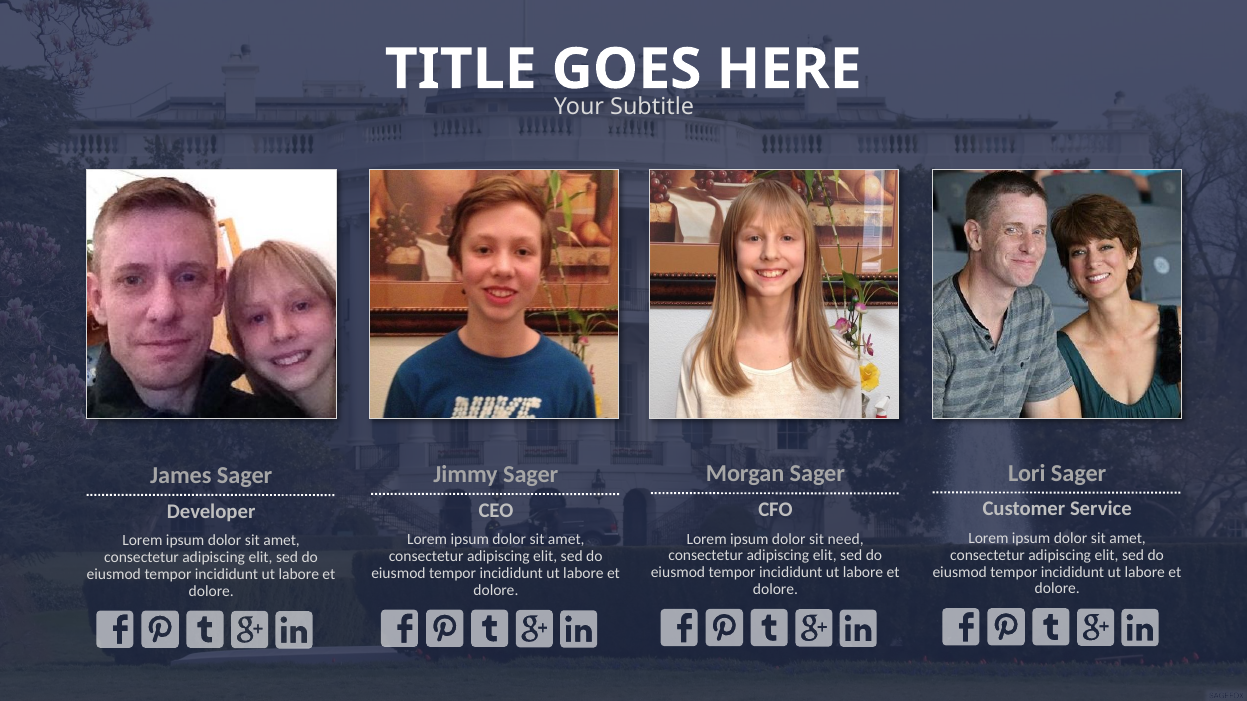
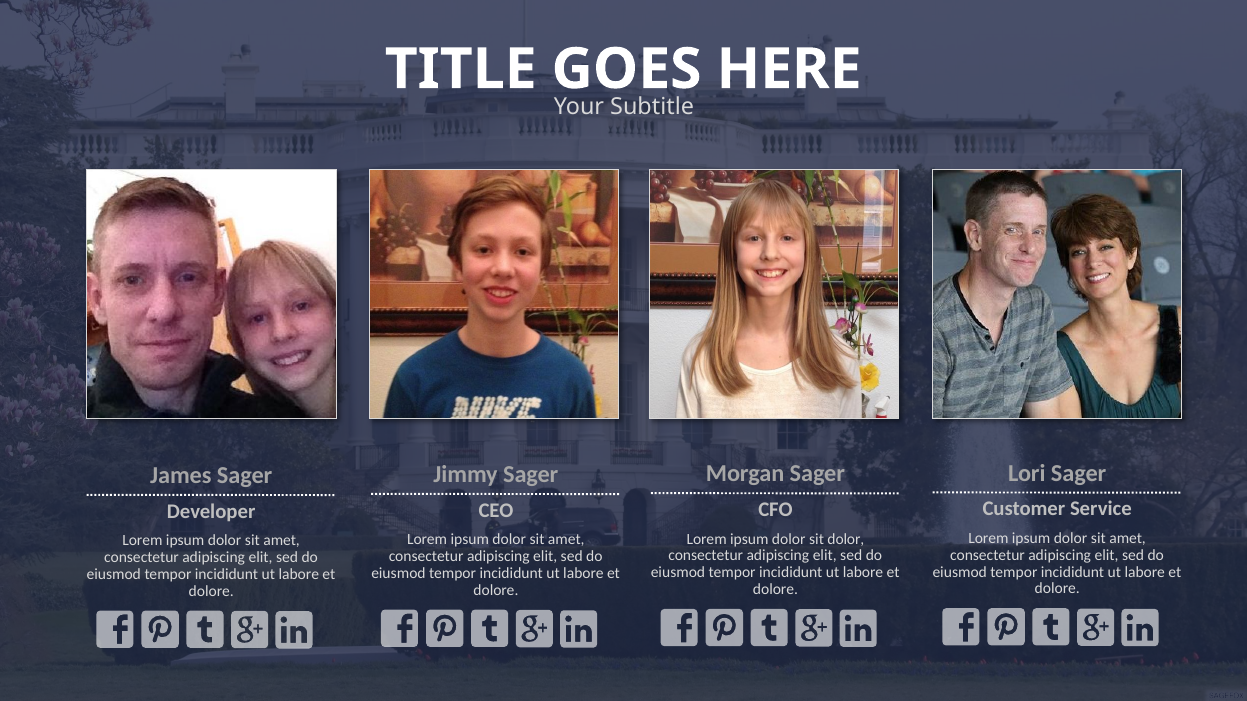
sit need: need -> dolor (846, 539)
